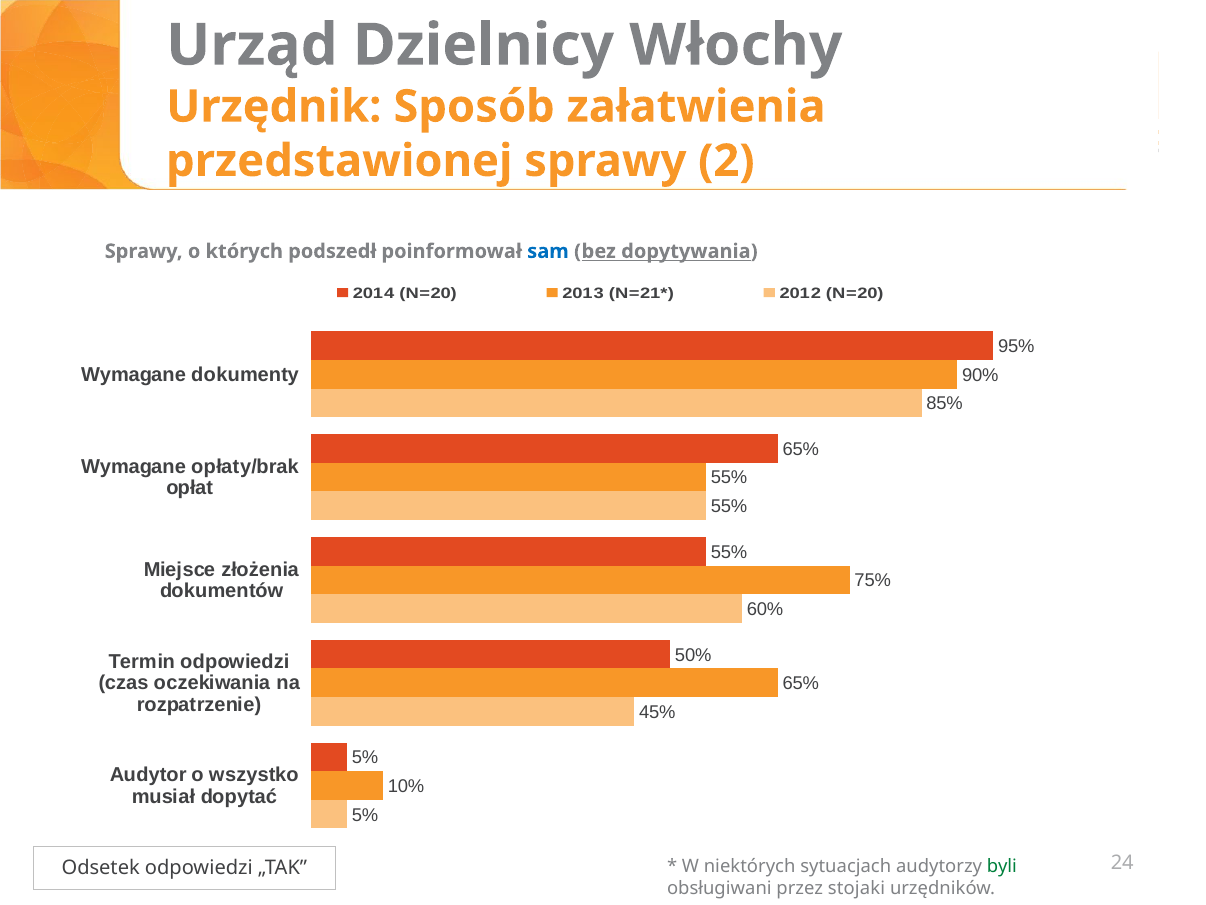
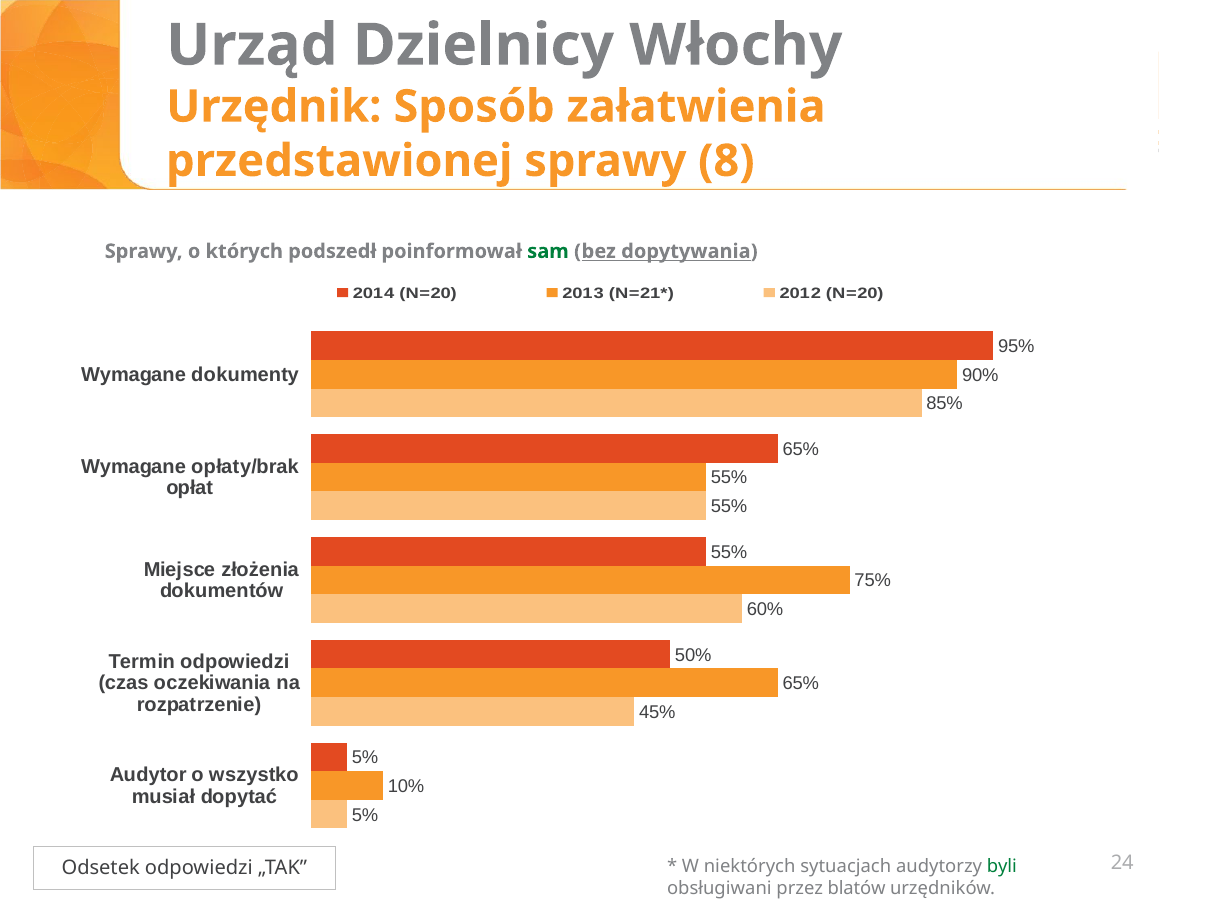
2: 2 -> 8 (726, 161)
sam colour: blue -> green (548, 251)
stojaki: stojaki -> blatów (857, 888)
